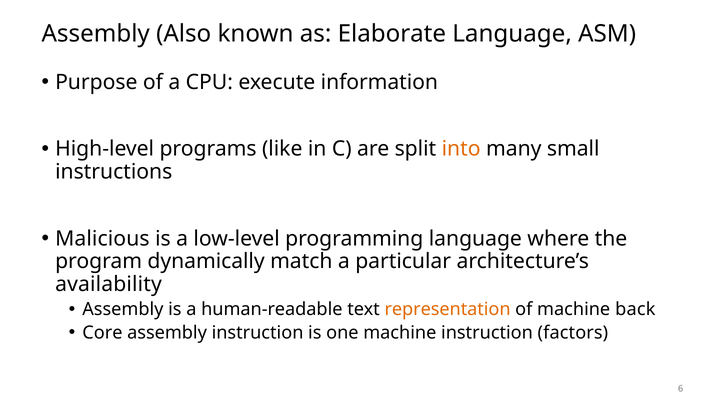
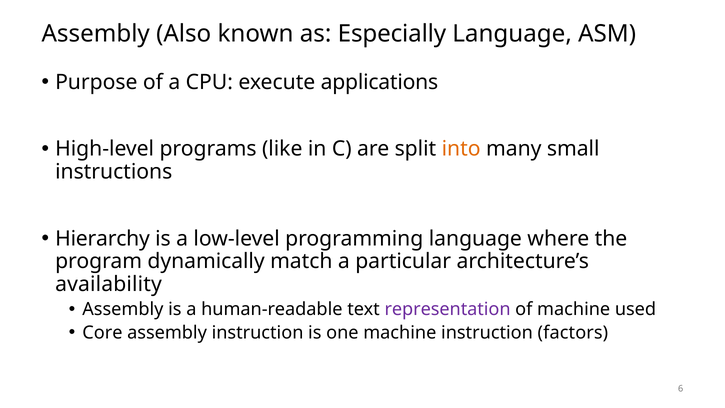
Elaborate: Elaborate -> Especially (392, 34)
information: information -> applications (379, 82)
Malicious: Malicious -> Hierarchy (103, 238)
representation colour: orange -> purple (448, 309)
back: back -> used (635, 309)
